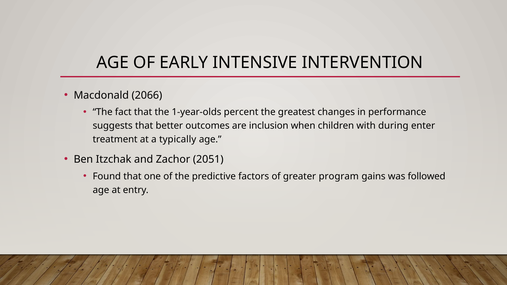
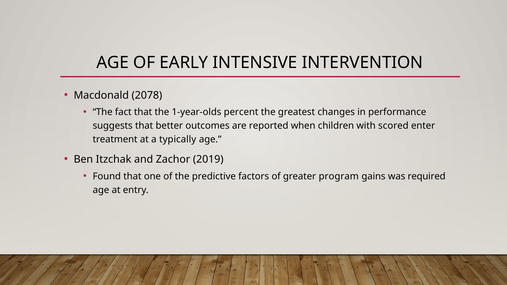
2066: 2066 -> 2078 (147, 95)
inclusion: inclusion -> reported (269, 126)
during: during -> scored (393, 126)
2051: 2051 -> 2019 (208, 160)
followed: followed -> required (427, 176)
